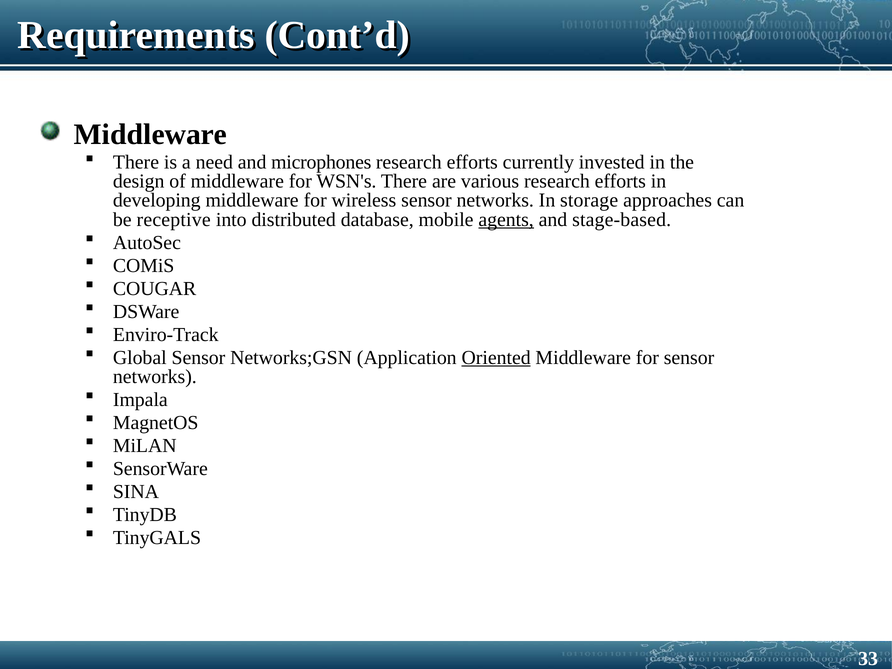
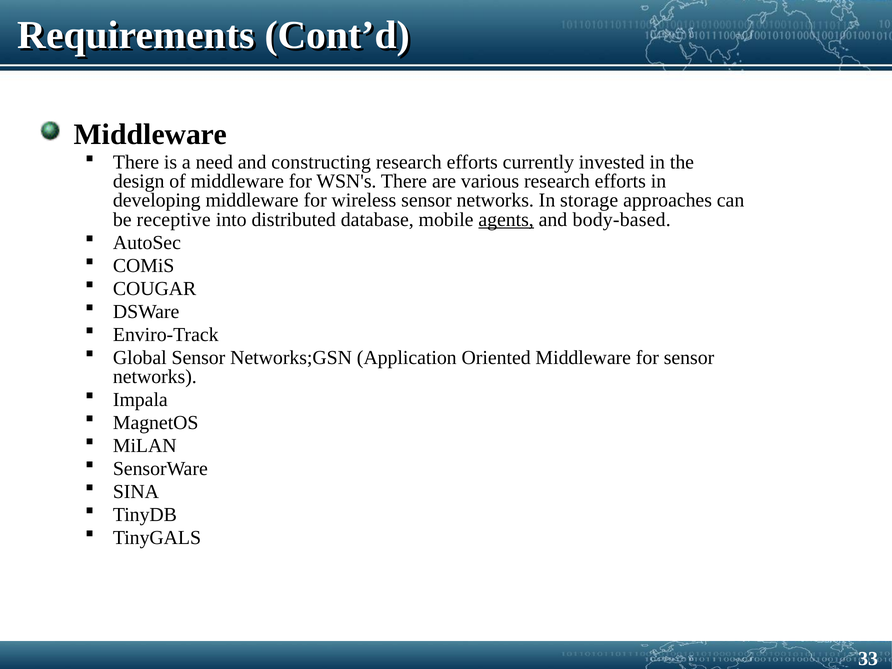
microphones: microphones -> constructing (321, 162)
stage-based: stage-based -> body-based (622, 219)
Oriented underline: present -> none (496, 357)
